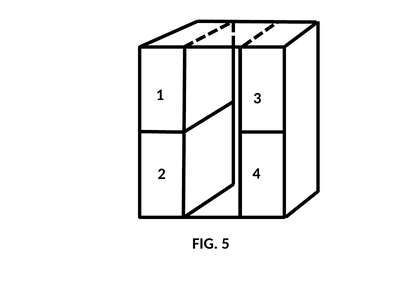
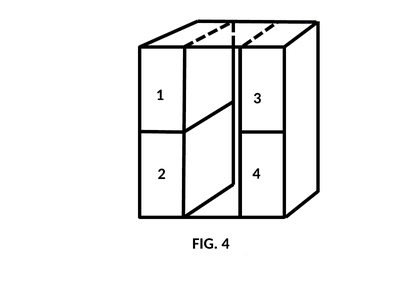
FIG 5: 5 -> 4 (226, 244)
